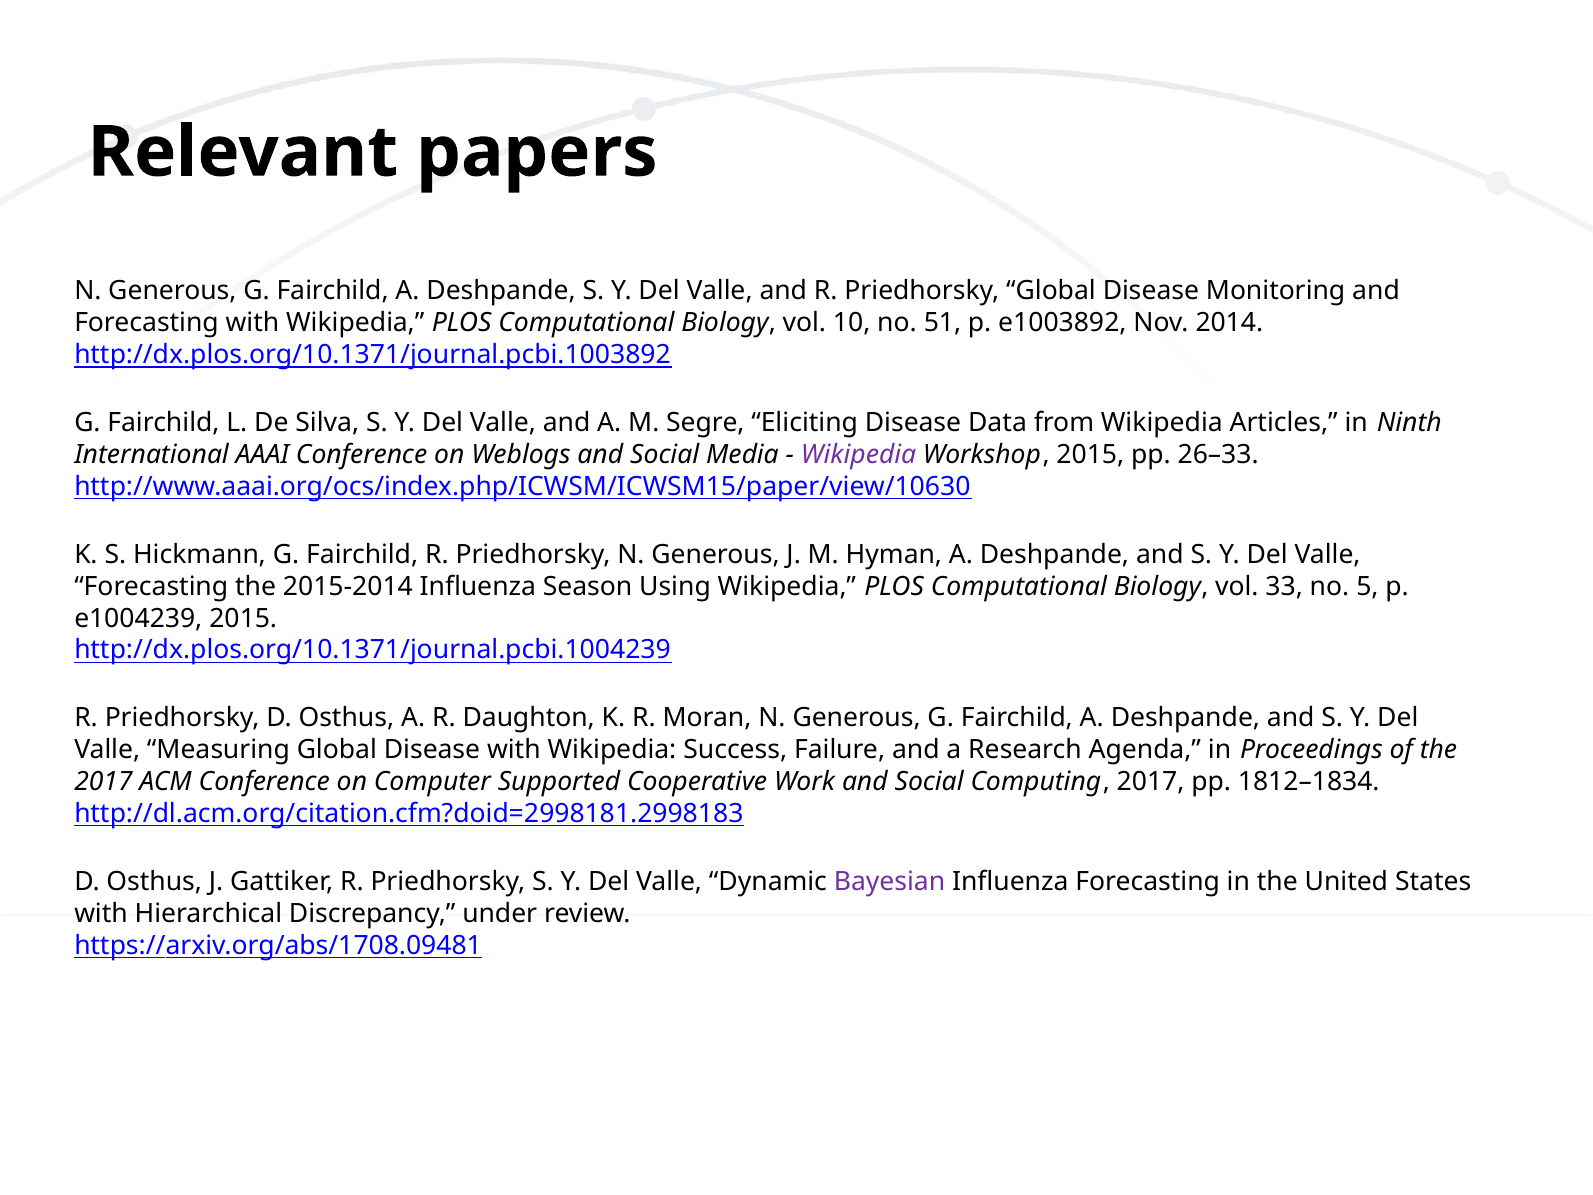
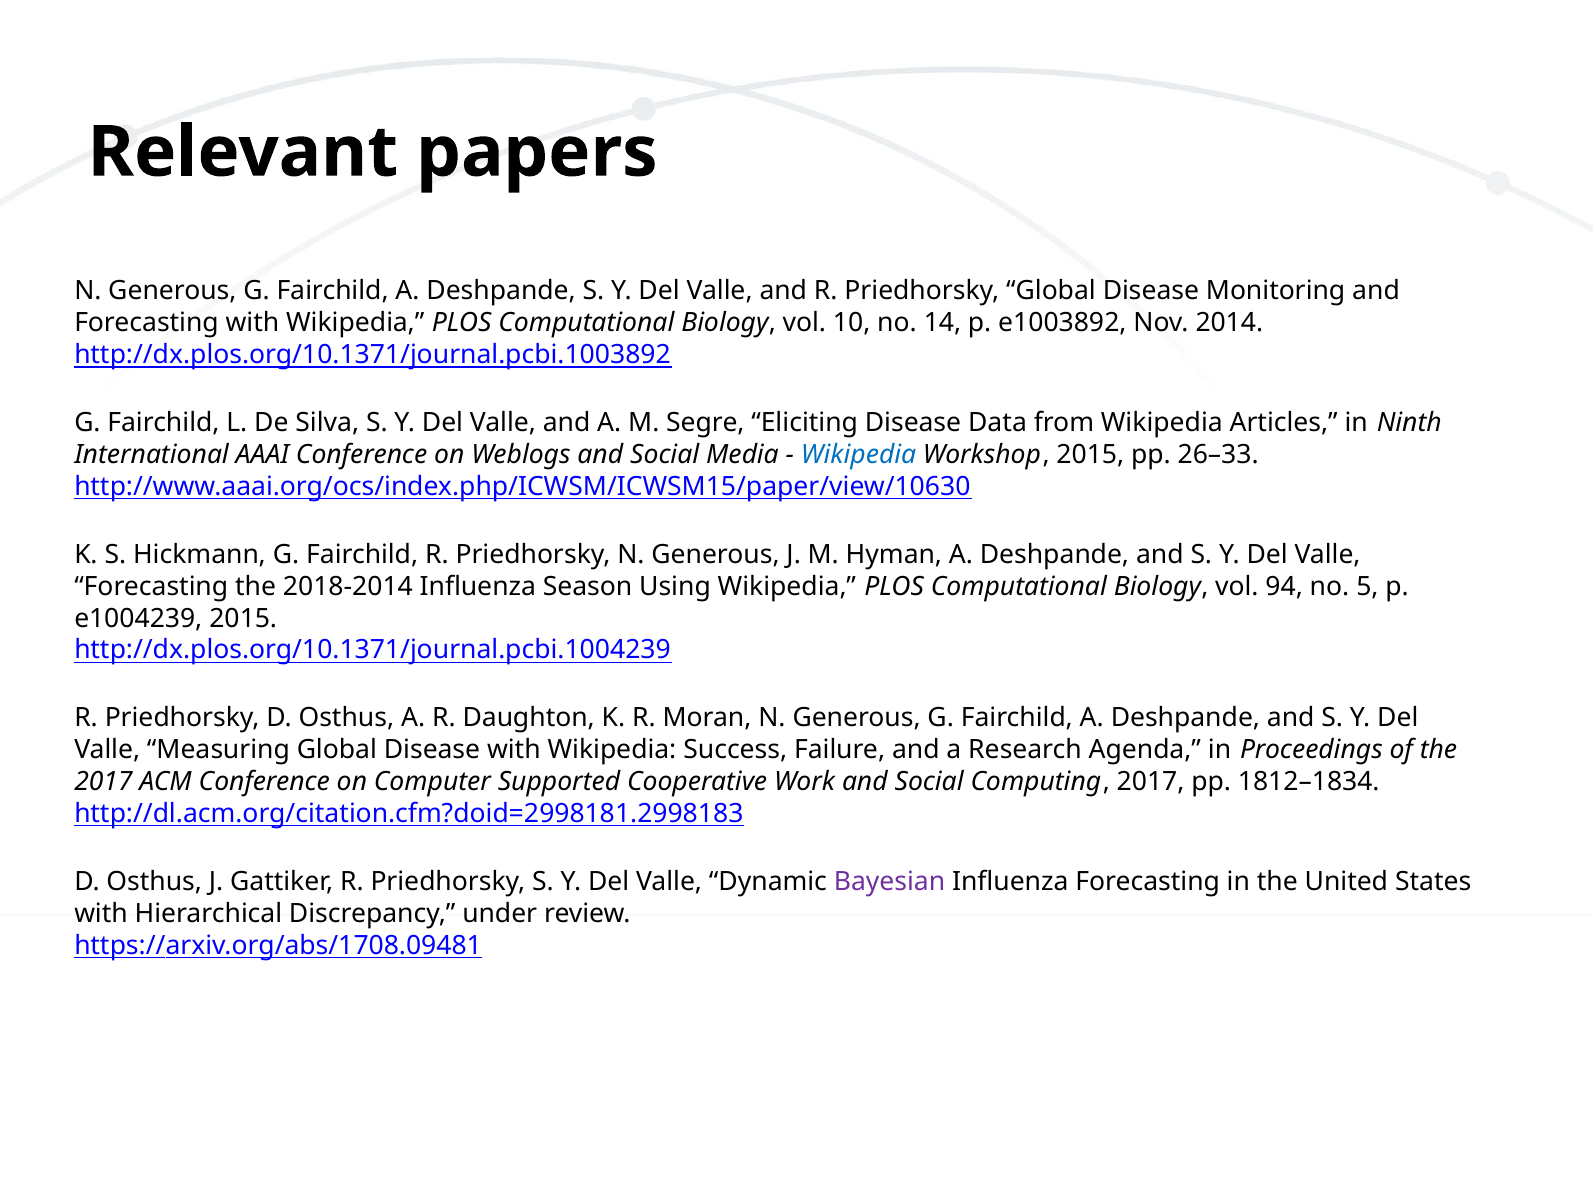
51: 51 -> 14 (942, 323)
Wikipedia colour: purple -> blue (859, 455)
2015-2014: 2015-2014 -> 2018-2014 (348, 586)
33: 33 -> 94 (1284, 586)
